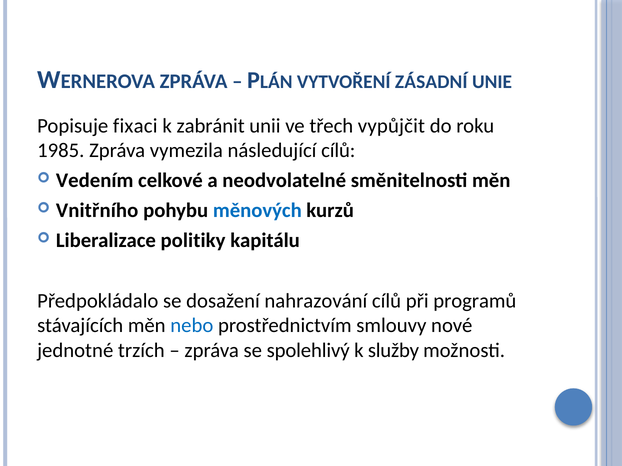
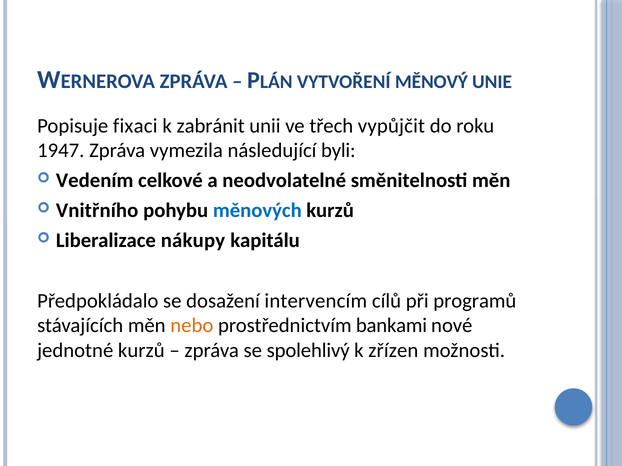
ZÁSADNÍ: ZÁSADNÍ -> MĚNOVÝ (431, 82)
1985: 1985 -> 1947 (61, 151)
následující cílů: cílů -> byli (338, 151)
politiky: politiky -> nákupy (193, 241)
nahrazování: nahrazování -> intervencím (316, 301)
nebo colour: blue -> orange (192, 326)
smlouvy: smlouvy -> bankami (391, 326)
jednotné trzích: trzích -> kurzů (141, 351)
služby: služby -> zřízen (393, 351)
